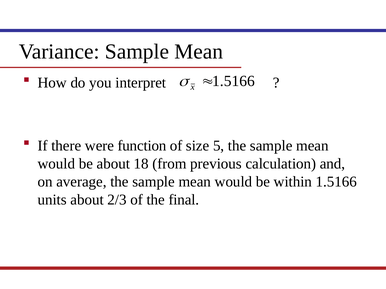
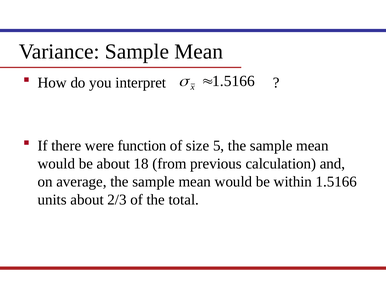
final: final -> total (184, 200)
